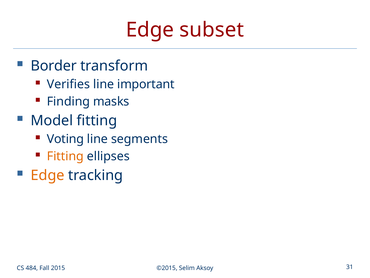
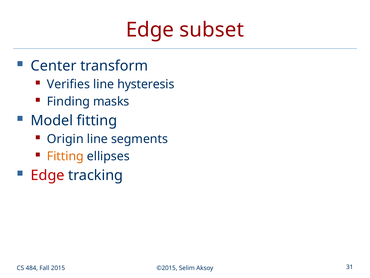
Border: Border -> Center (54, 66)
important: important -> hysteresis (146, 84)
Voting: Voting -> Origin (65, 139)
Edge colour: orange -> red (48, 175)
